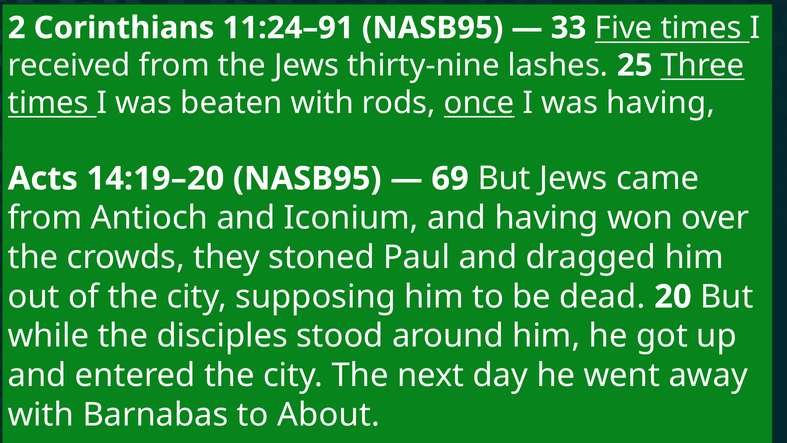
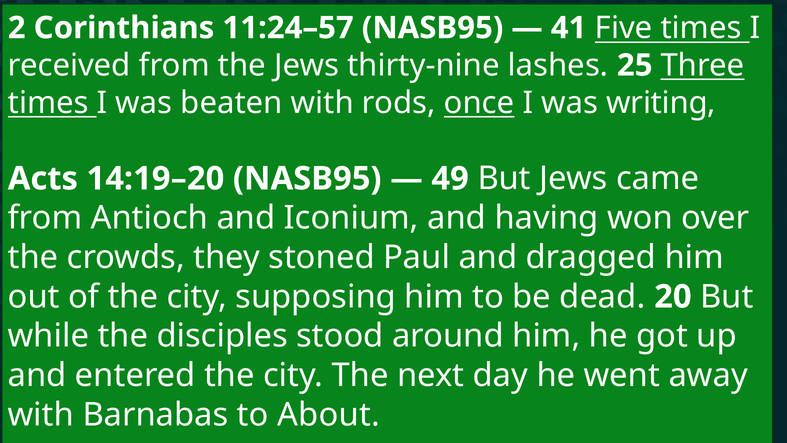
11:24–91: 11:24–91 -> 11:24–57 (288, 28)
33: 33 -> 41 (569, 28)
was having: having -> writing (661, 103)
69: 69 -> 49 (450, 179)
